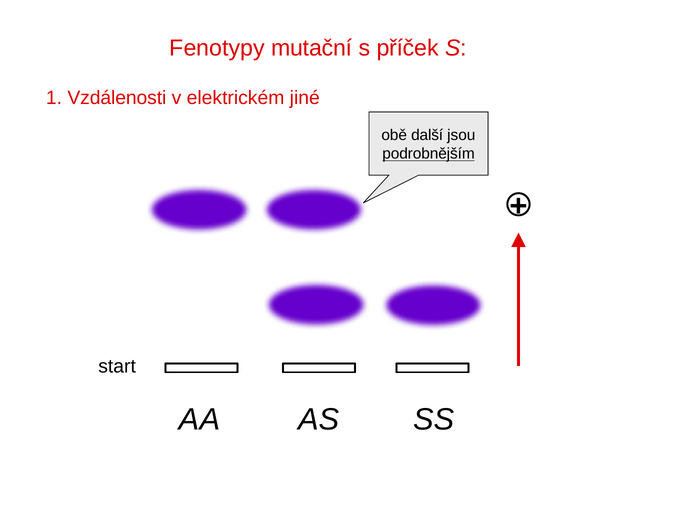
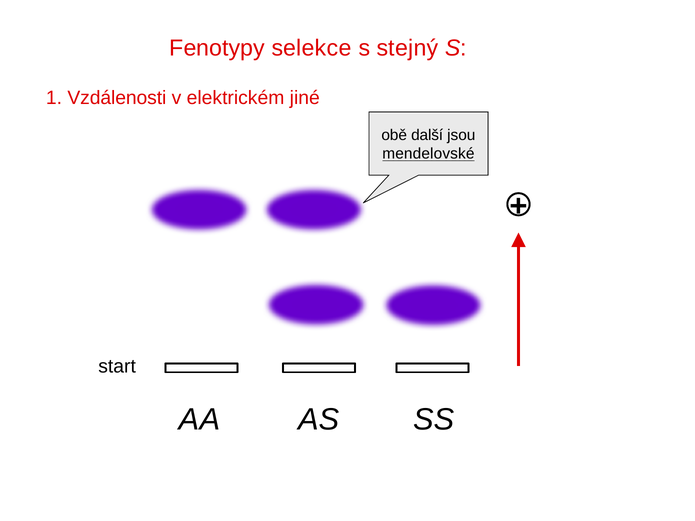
mutační: mutační -> selekce (312, 48)
příček: příček -> stejný (407, 48)
podrobnějším: podrobnějším -> mendelovské (428, 154)
